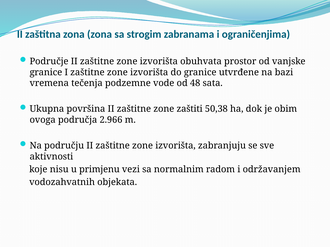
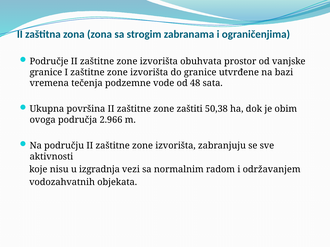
primjenu: primjenu -> izgradnja (99, 170)
